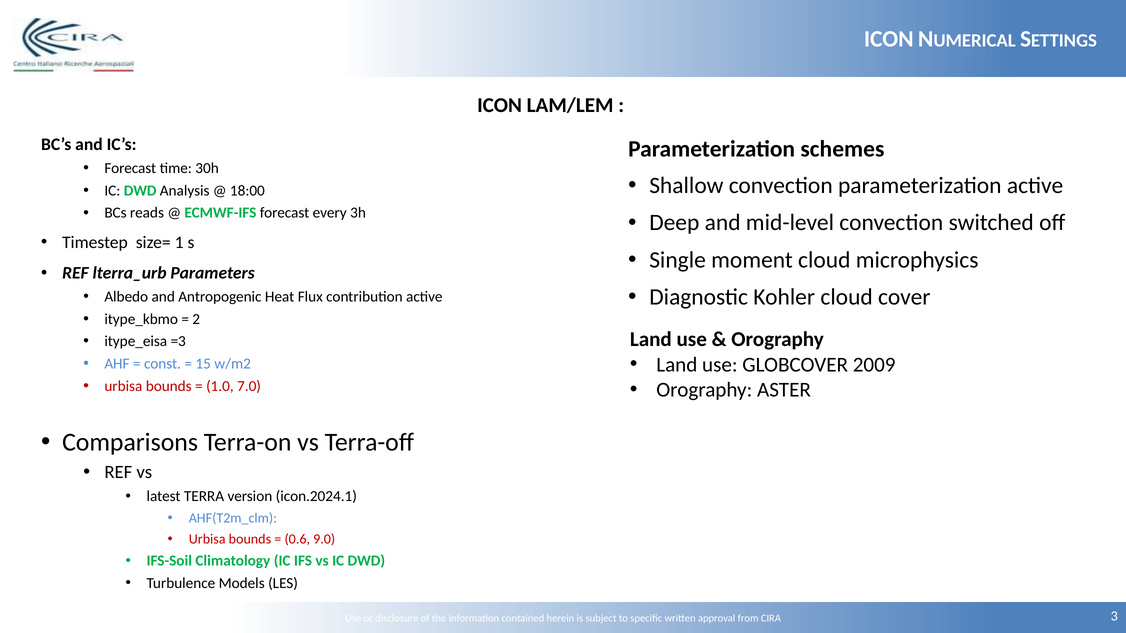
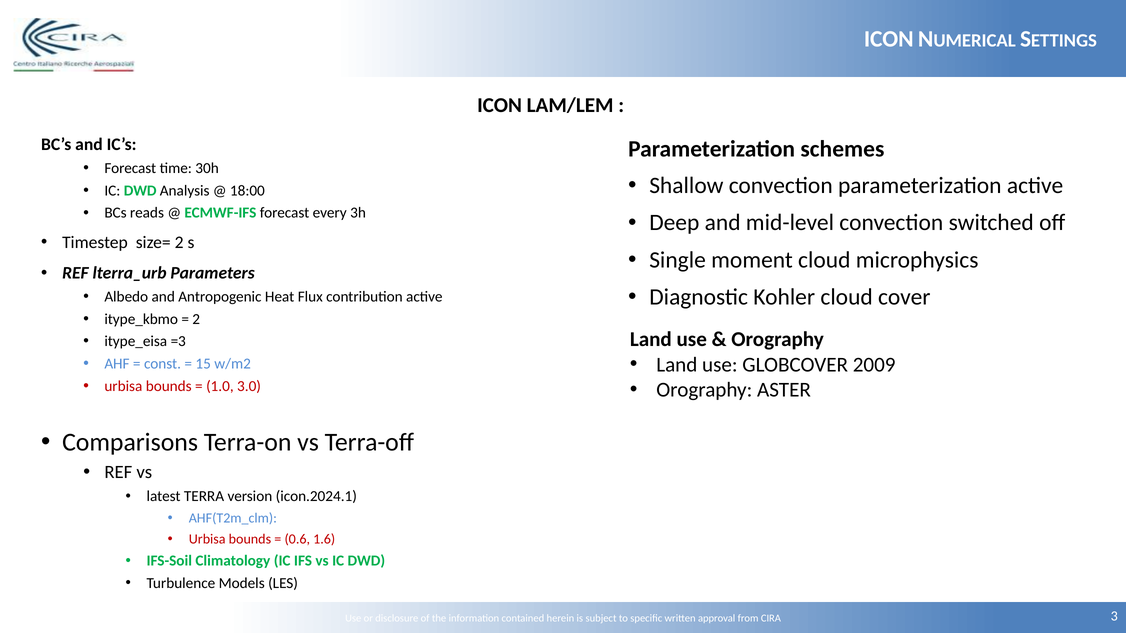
size= 1: 1 -> 2 (179, 243)
7.0: 7.0 -> 3.0 (249, 386)
9.0: 9.0 -> 1.6 (324, 539)
